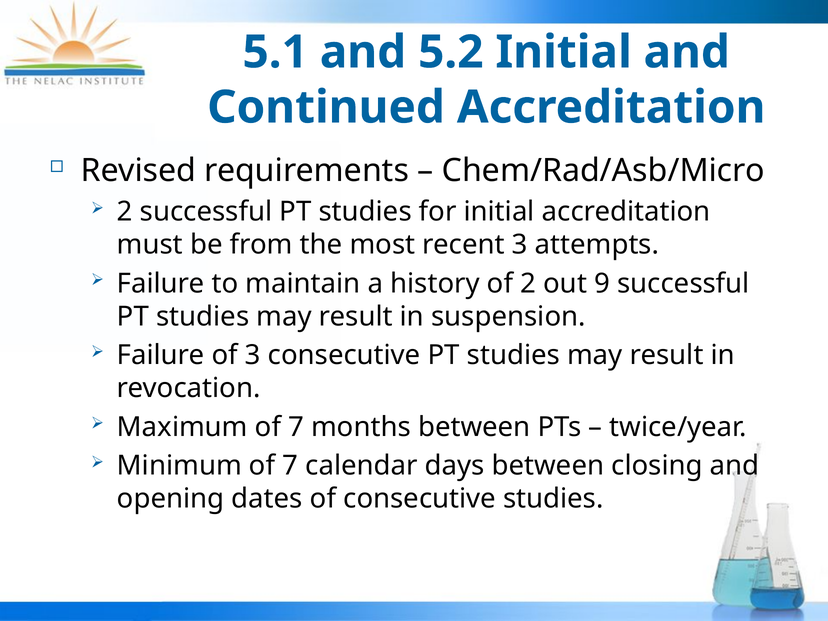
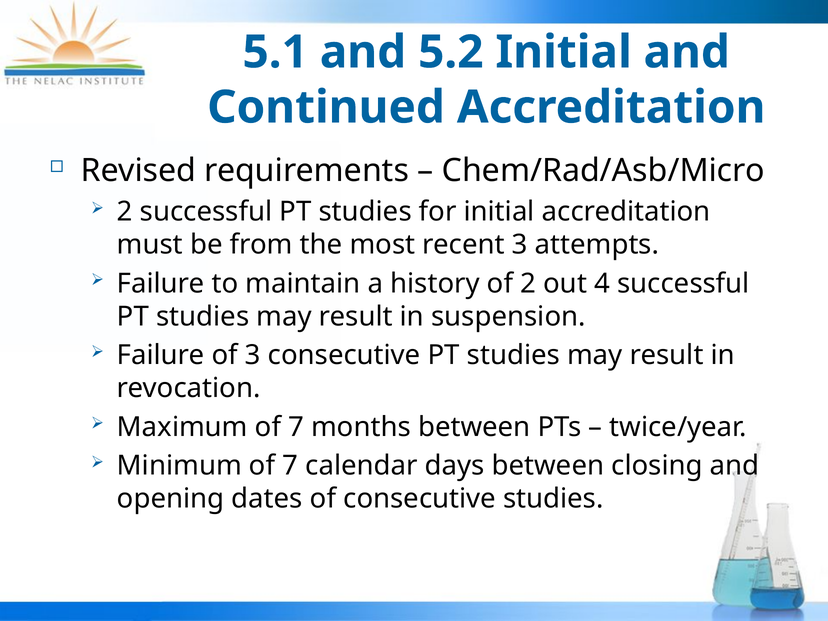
9: 9 -> 4 (602, 283)
